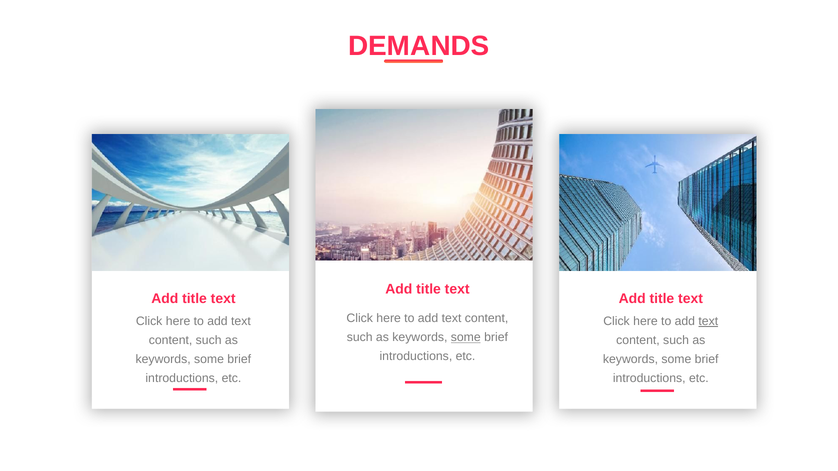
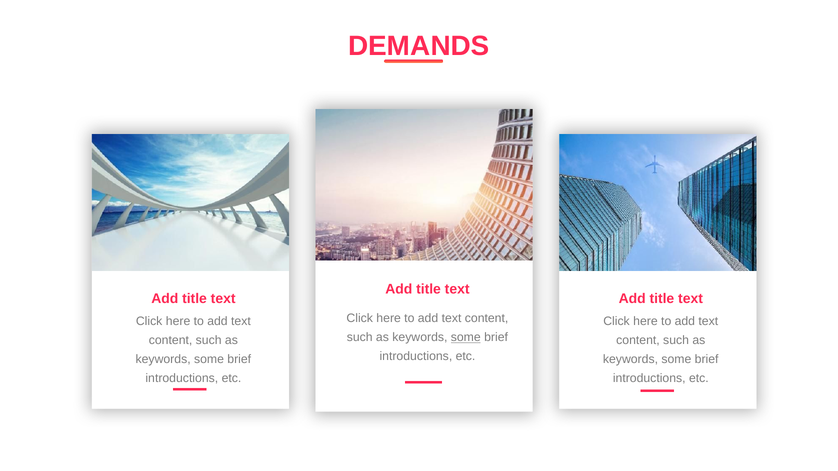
text underline: present -> none (708, 322)
